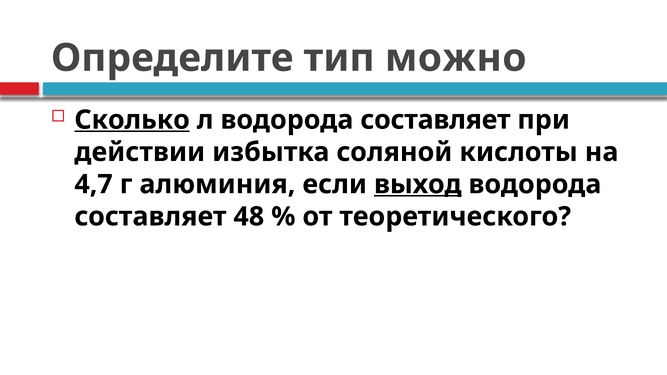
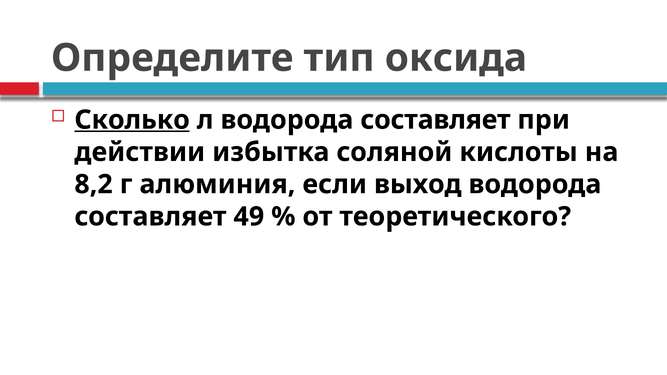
можно: можно -> оксида (456, 58)
4,7: 4,7 -> 8,2 (94, 184)
выход underline: present -> none (418, 184)
48: 48 -> 49 (249, 217)
